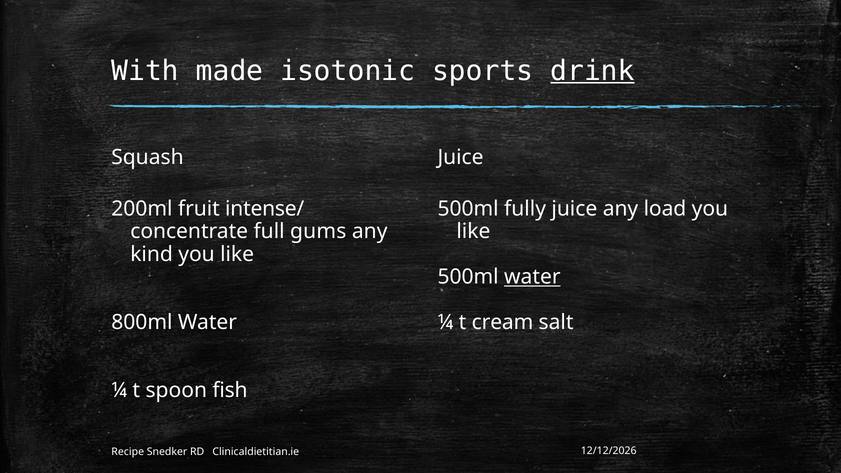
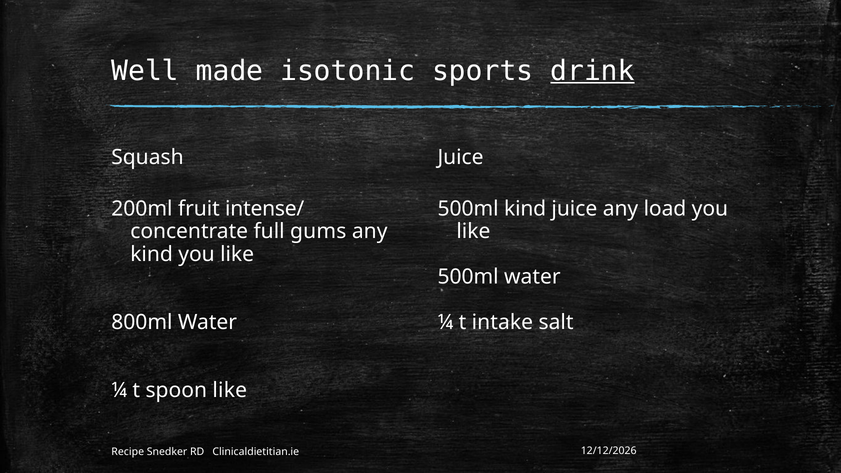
With: With -> Well (145, 71)
500ml fully: fully -> kind (525, 209)
water underline: present -> none (532, 277)
cream: cream -> intake (502, 322)
spoon fish: fish -> like (230, 391)
